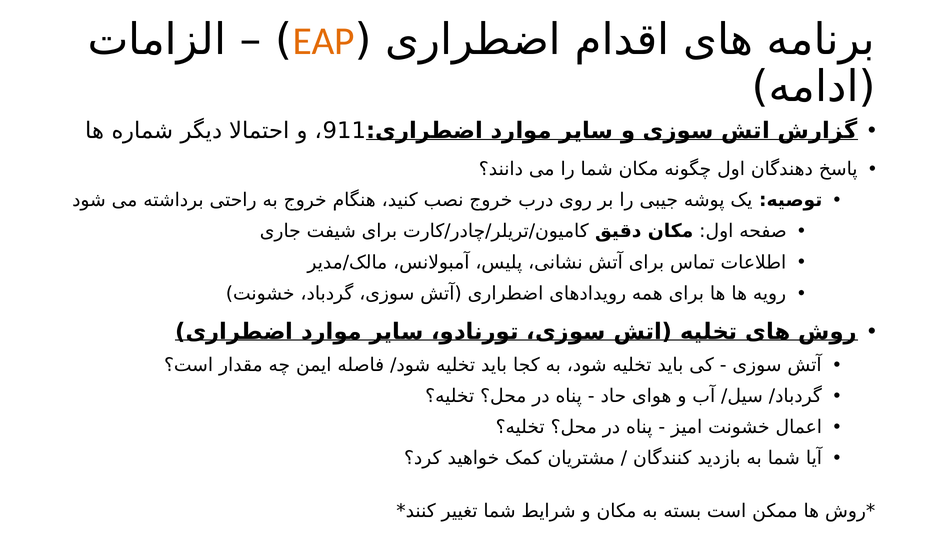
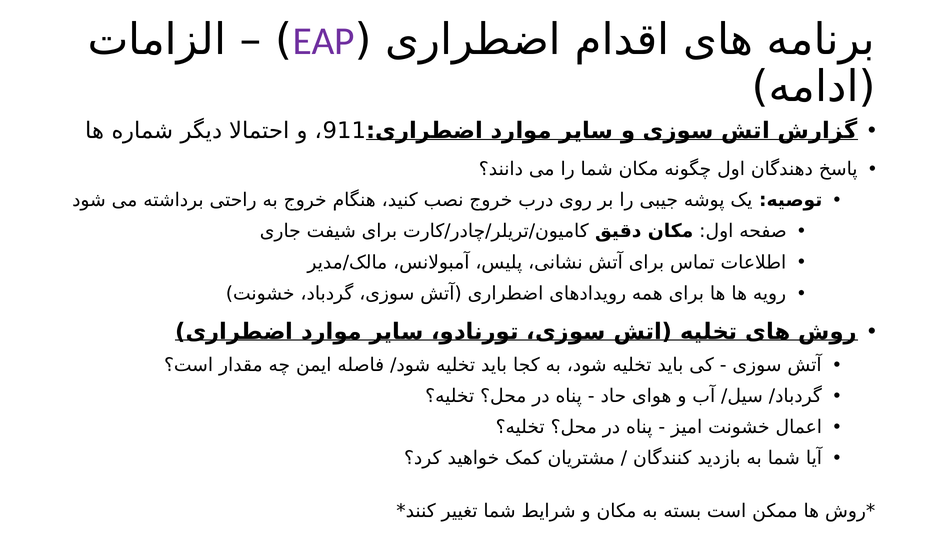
EAP colour: orange -> purple (324, 41)
